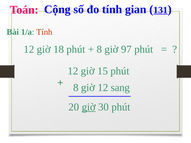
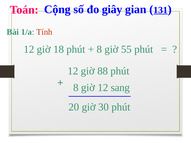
đo tính: tính -> giây (112, 9)
97: 97 -> 55 (126, 49)
15: 15 -> 88 (103, 71)
giờ underline: present -> none (89, 107)
